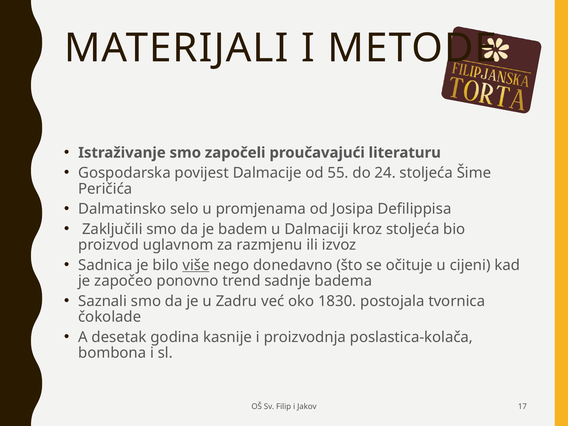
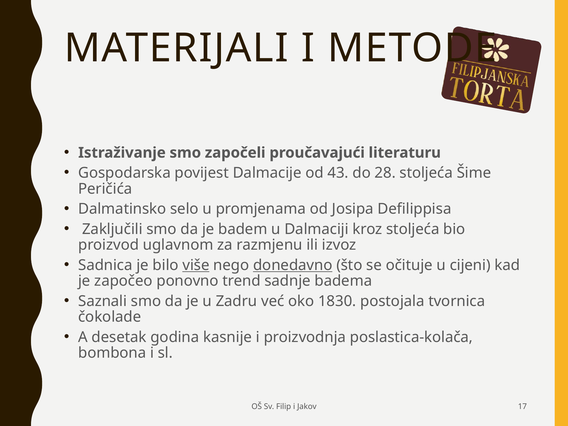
55: 55 -> 43 (338, 173)
24: 24 -> 28 (385, 173)
donedavno underline: none -> present (293, 265)
